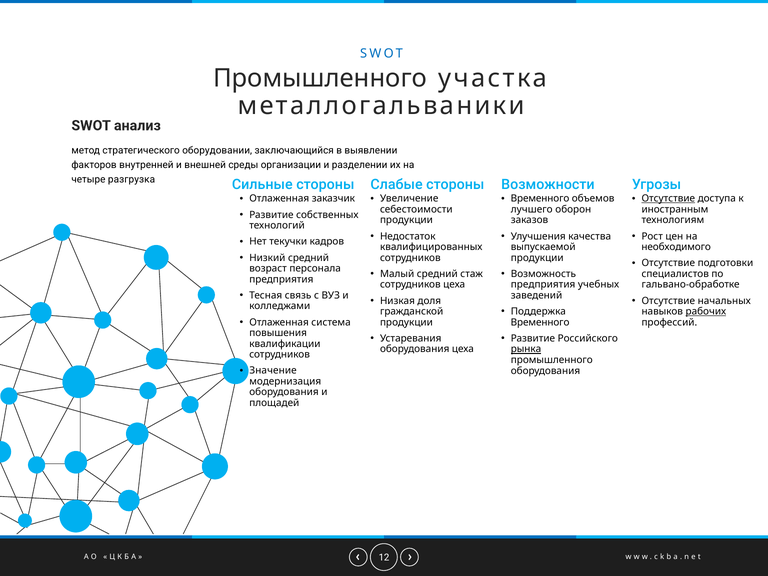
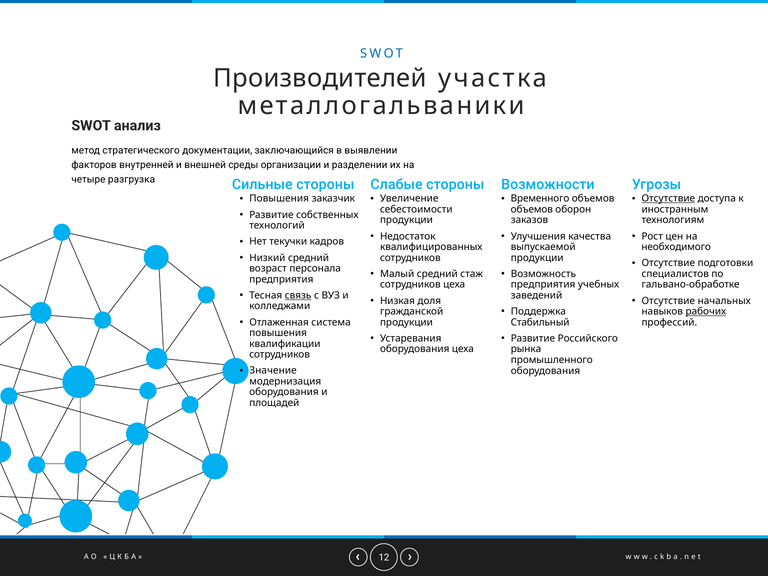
Промышленного: Промышленного -> Производителей (320, 78)
оборудовании: оборудовании -> документации (217, 151)
Отлаженная: Отлаженная -> Повышения (279, 199)
лучшего: лучшего -> объемов (532, 209)
связь underline: none -> present (298, 295)
Временного: Временного -> Стабильный (540, 322)
рынка underline: present -> none (526, 349)
